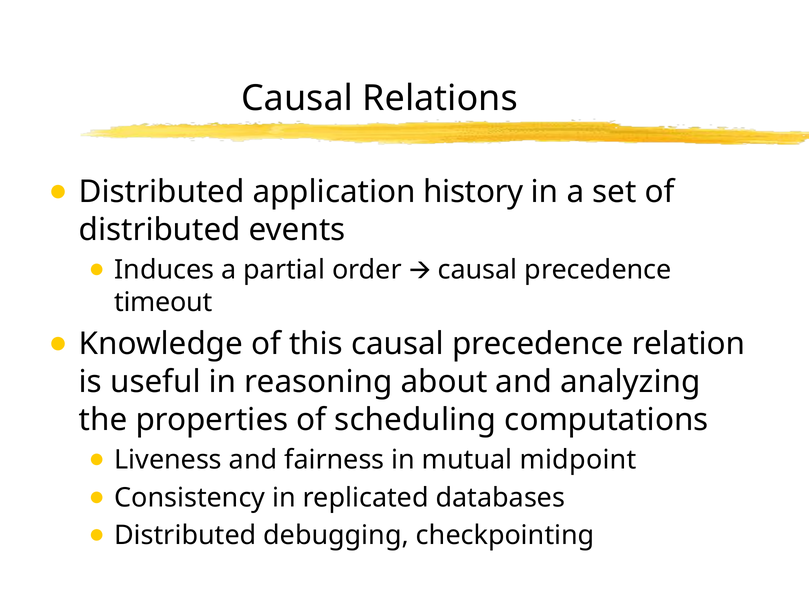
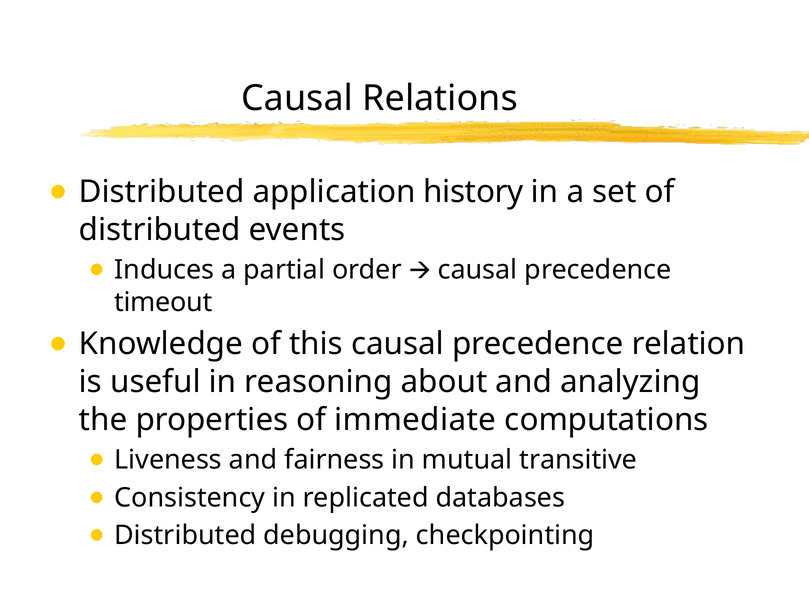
scheduling: scheduling -> immediate (415, 420)
midpoint: midpoint -> transitive (578, 460)
